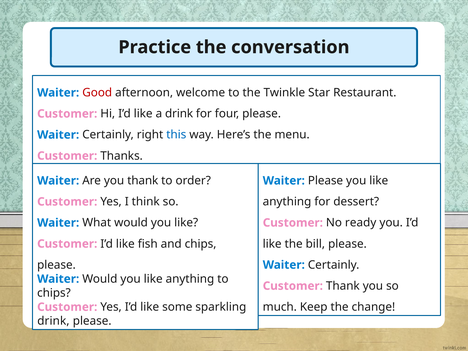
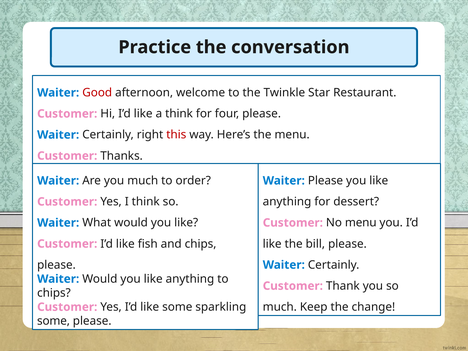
a drink: drink -> think (179, 114)
this colour: blue -> red (176, 135)
you thank: thank -> much (143, 181)
No ready: ready -> menu (361, 223)
drink: drink -> some (53, 321)
